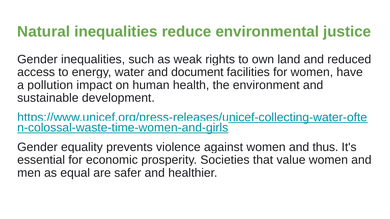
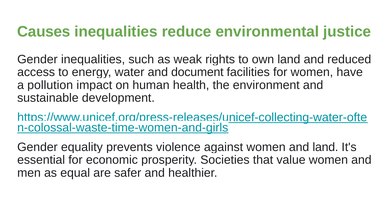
Natural: Natural -> Causes (44, 32)
and thus: thus -> land (325, 147)
